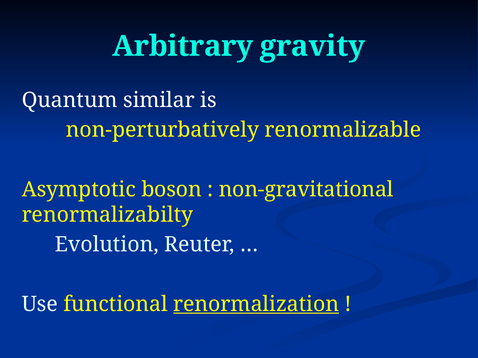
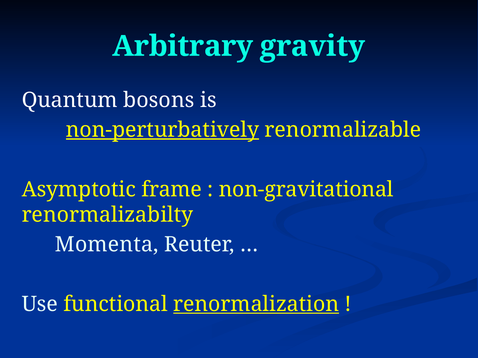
similar: similar -> bosons (159, 100)
non-perturbatively underline: none -> present (162, 130)
boson: boson -> frame (172, 190)
Evolution: Evolution -> Momenta (107, 245)
